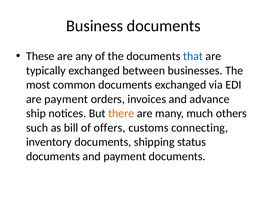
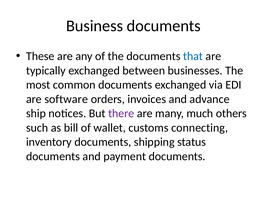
are payment: payment -> software (66, 99)
there colour: orange -> purple (121, 113)
offers: offers -> wallet (110, 127)
